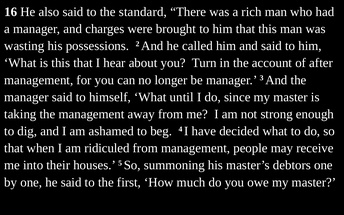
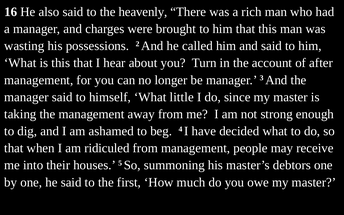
standard: standard -> heavenly (143, 12)
until: until -> little (182, 97)
